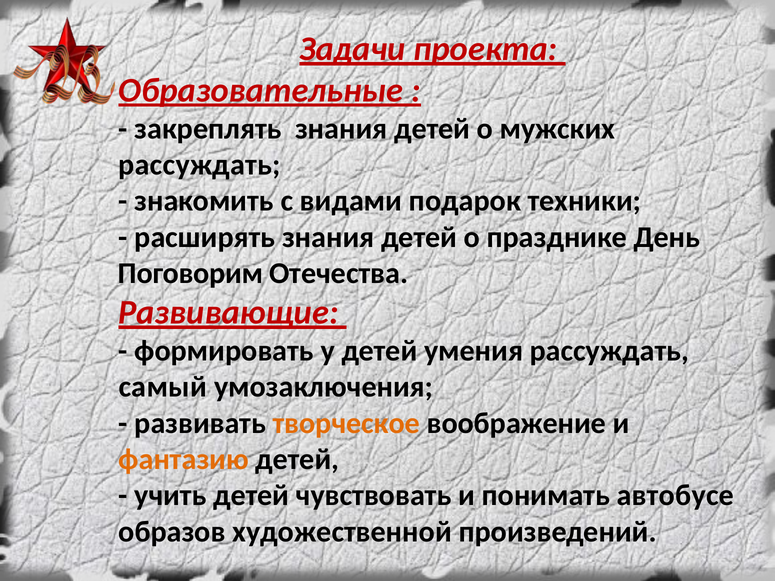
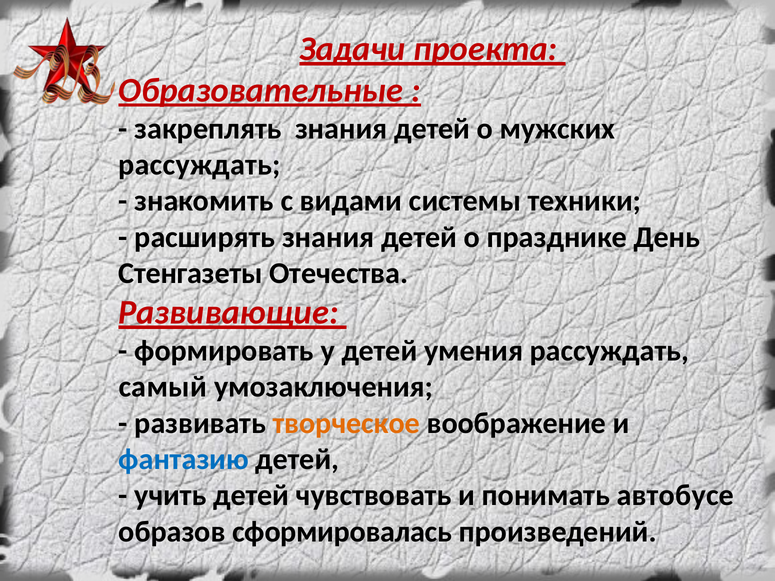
подарок: подарок -> системы (465, 201)
Поговорим: Поговорим -> Стенгазеты (190, 273)
фантазию colour: orange -> blue (184, 460)
художественной: художественной -> сформировалась (342, 532)
